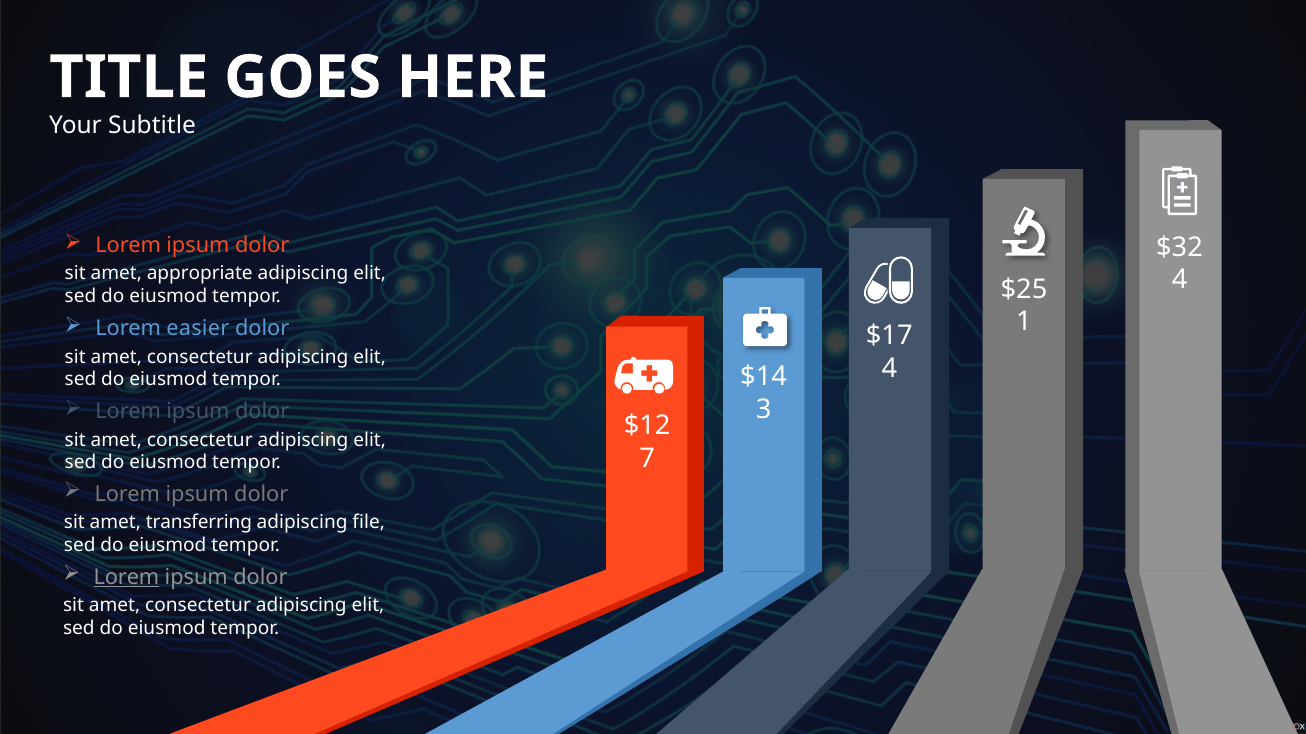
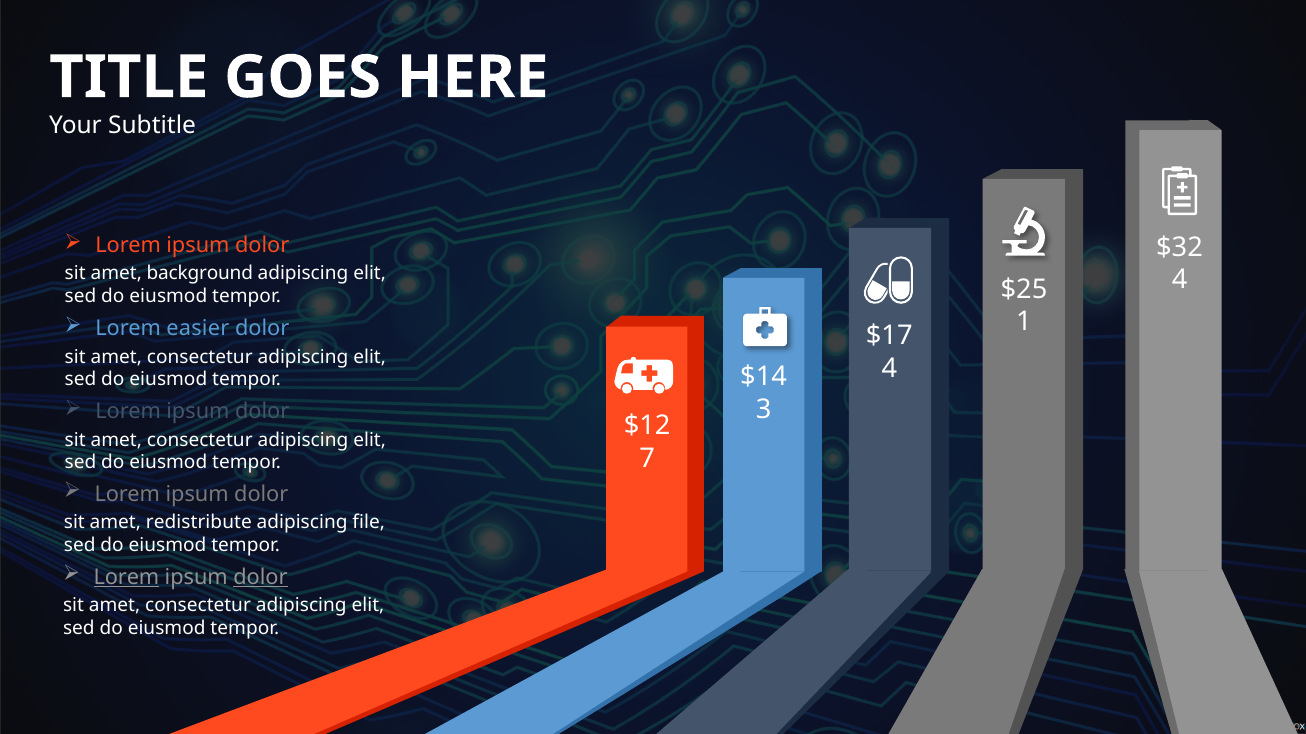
appropriate: appropriate -> background (200, 274)
transferring: transferring -> redistribute (199, 523)
dolor underline: none -> present (260, 578)
